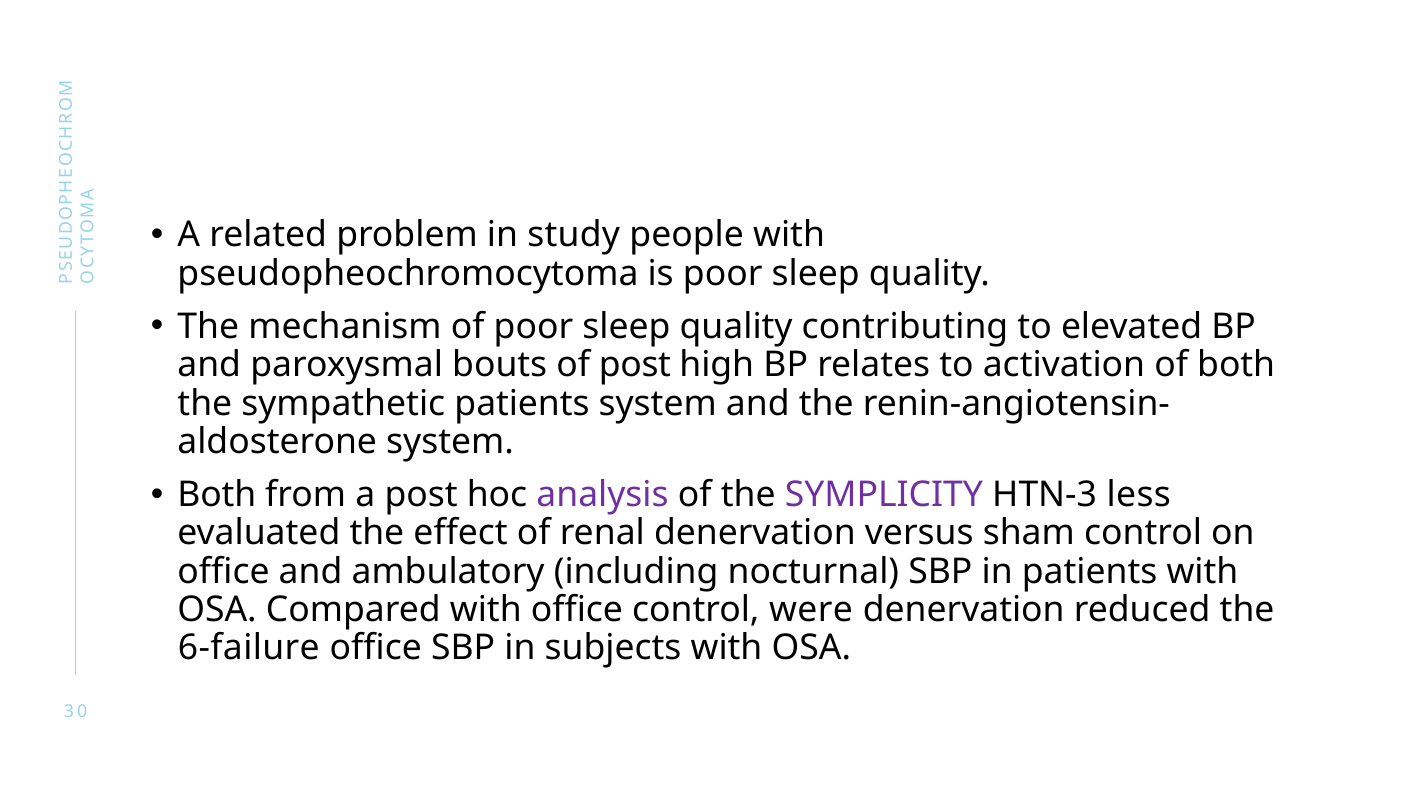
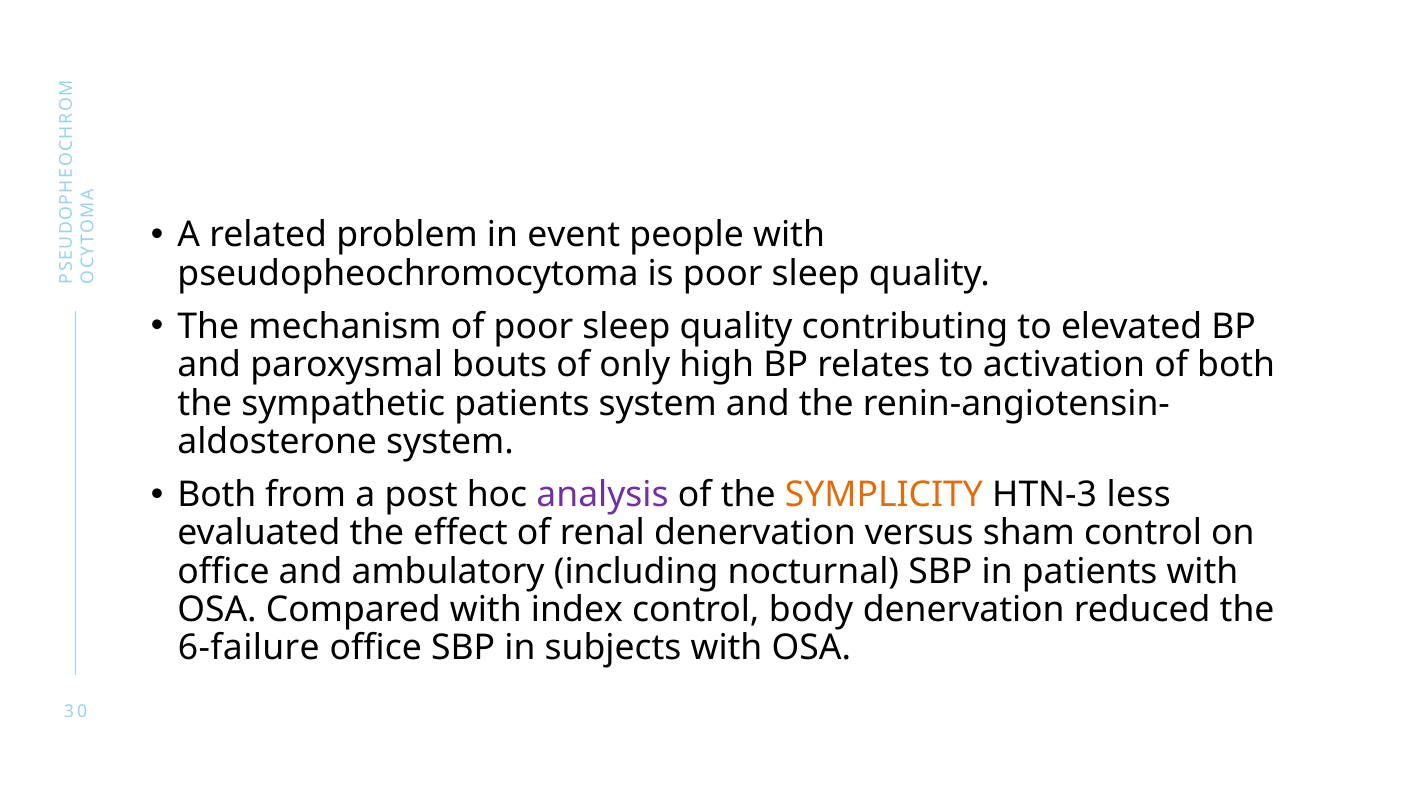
study: study -> event (574, 235)
of post: post -> only (635, 365)
SYMPLICITY colour: purple -> orange (884, 495)
with office: office -> index (577, 610)
were: were -> body (811, 610)
